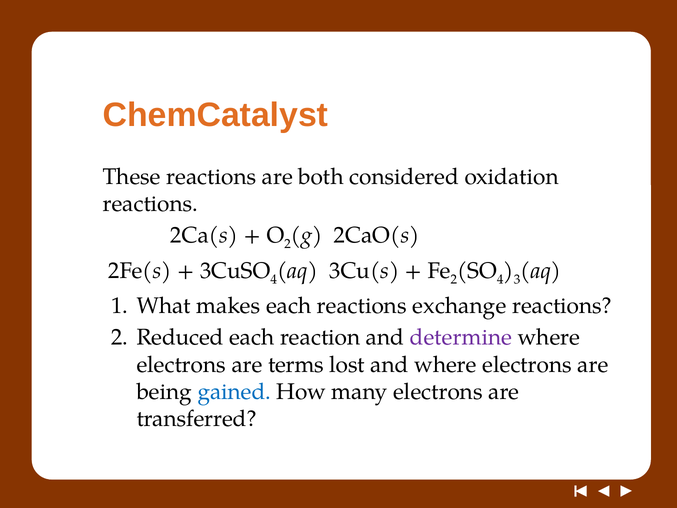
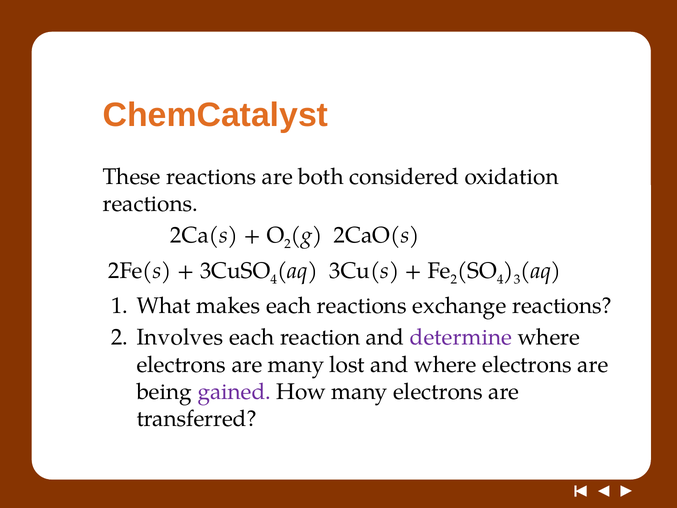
Reduced: Reduced -> Involves (180, 337)
are terms: terms -> many (296, 364)
gained colour: blue -> purple (234, 392)
